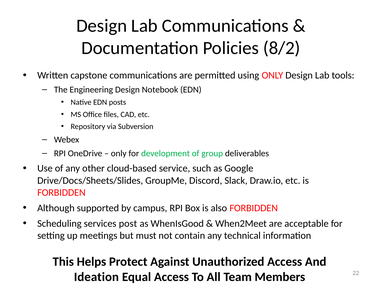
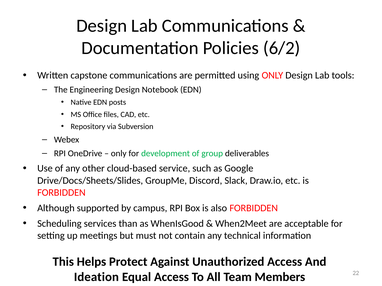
8/2: 8/2 -> 6/2 (282, 48)
post: post -> than (128, 224)
